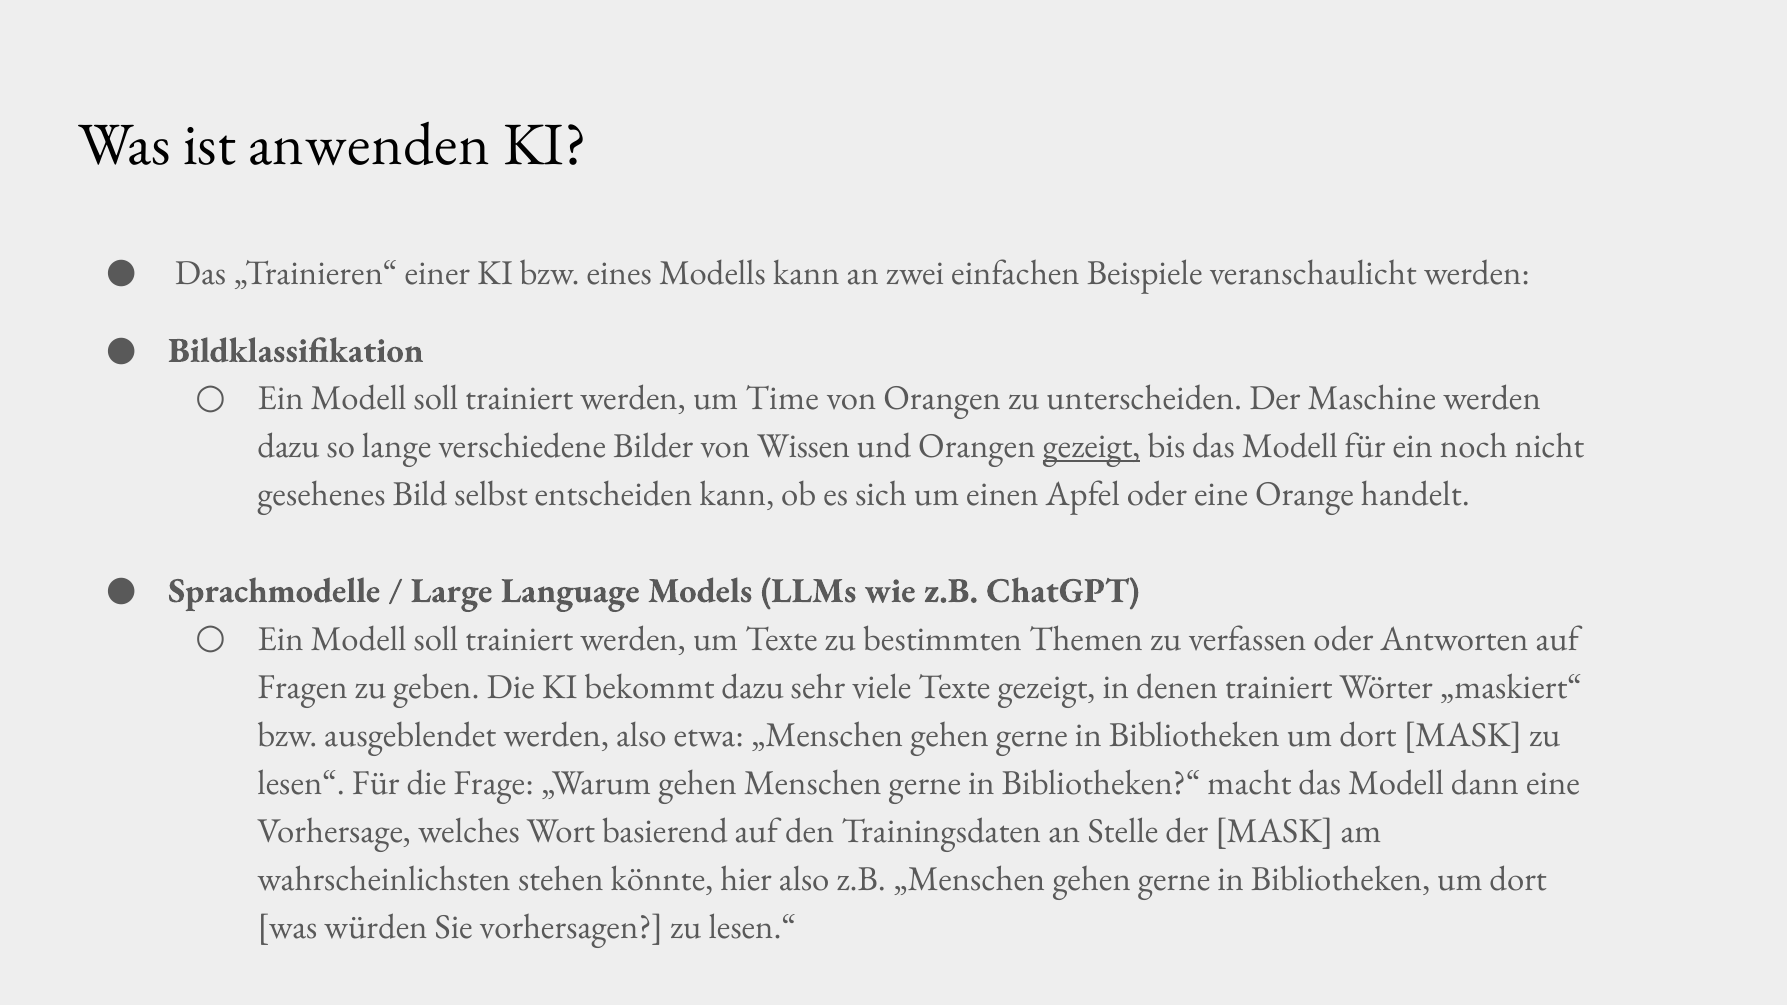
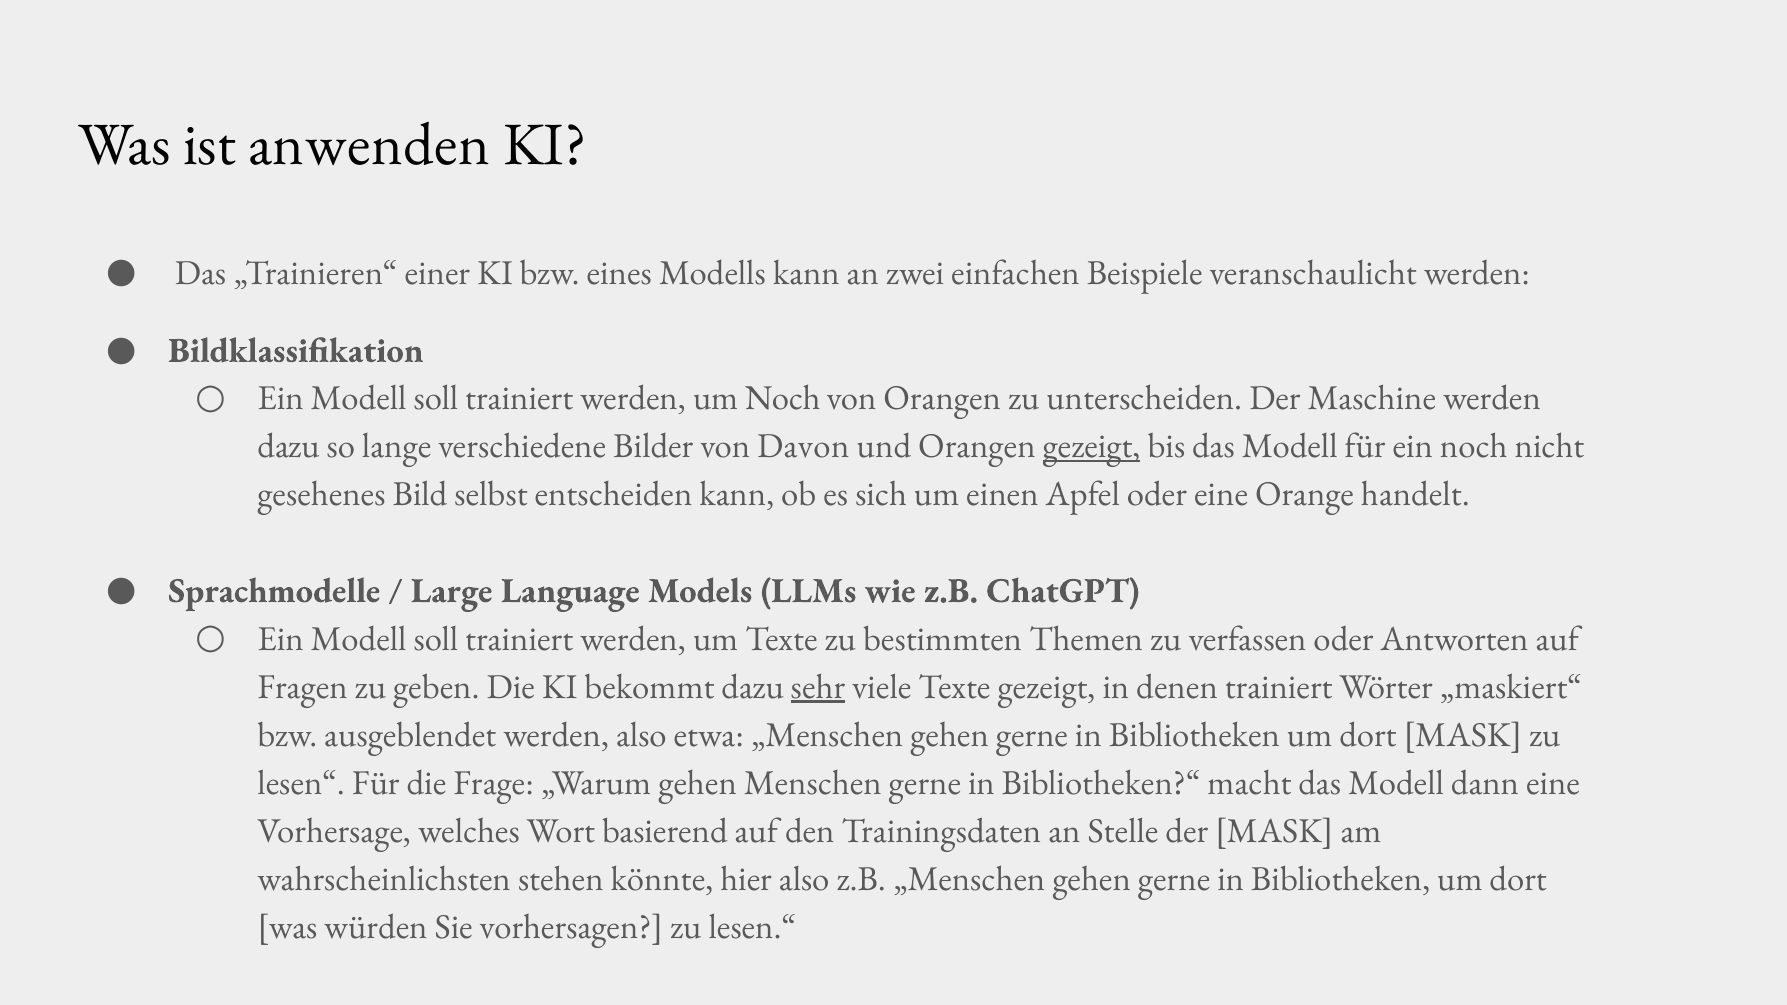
um Time: Time -> Noch (783, 398)
Wissen: Wissen -> Davon (803, 446)
sehr underline: none -> present (818, 687)
